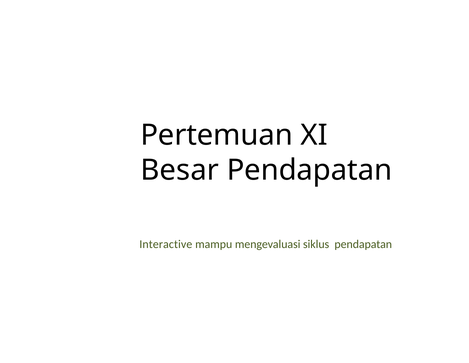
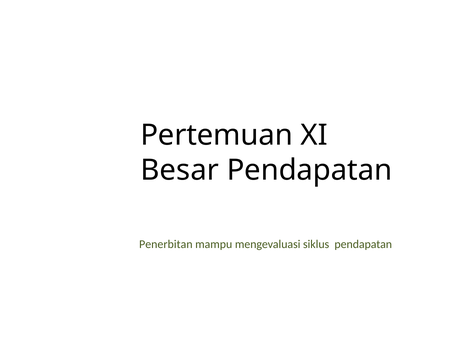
Interactive: Interactive -> Penerbitan (166, 244)
